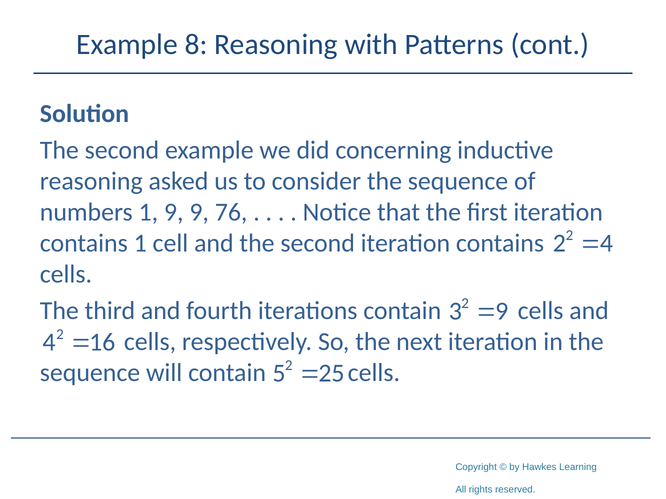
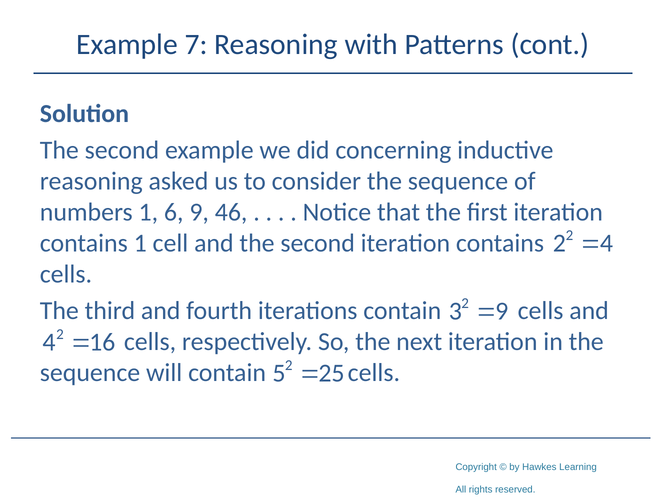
8: 8 -> 7 (196, 45)
1 9: 9 -> 6 (174, 212)
76: 76 -> 46 (231, 212)
